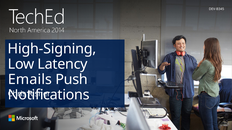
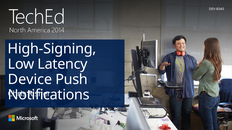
Emails: Emails -> Device (30, 80)
